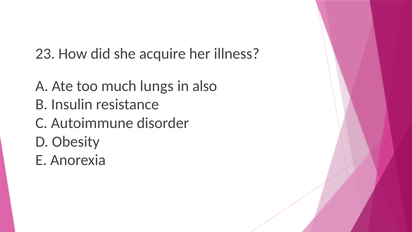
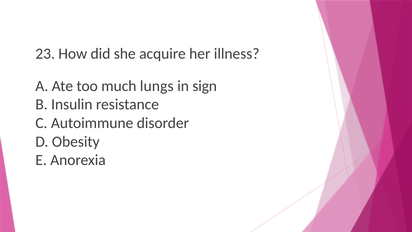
also: also -> sign (205, 86)
